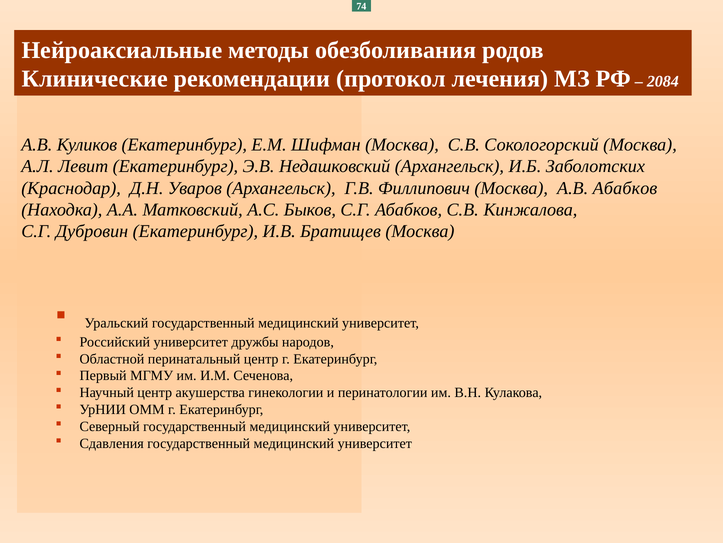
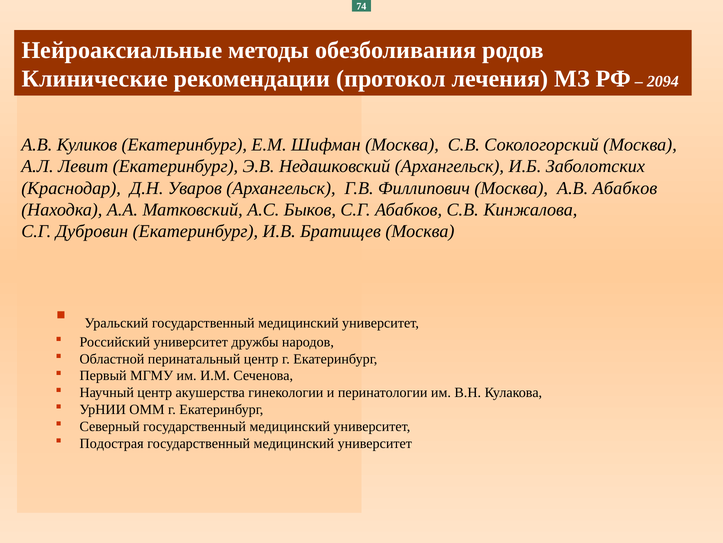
2084: 2084 -> 2094 (663, 82)
Сдавления: Сдавления -> Подострая (112, 443)
